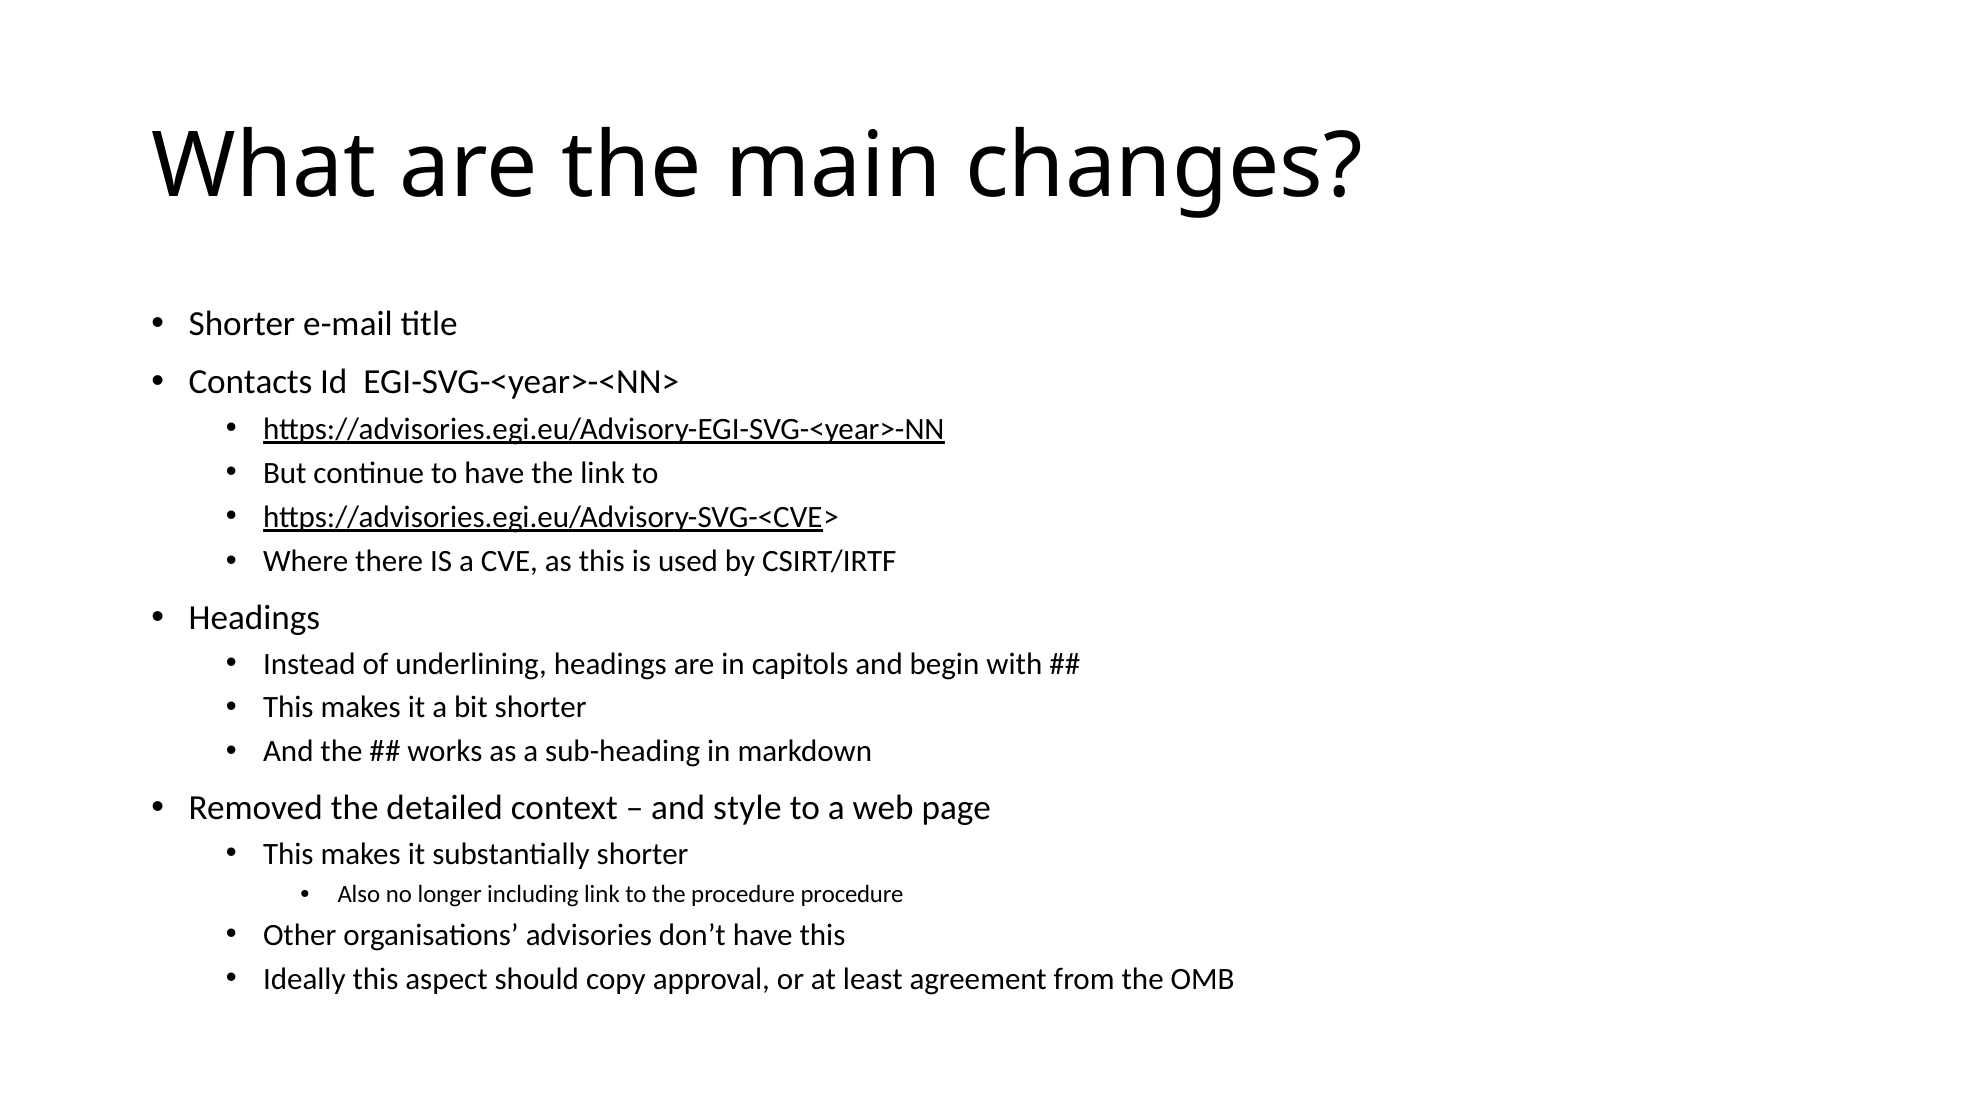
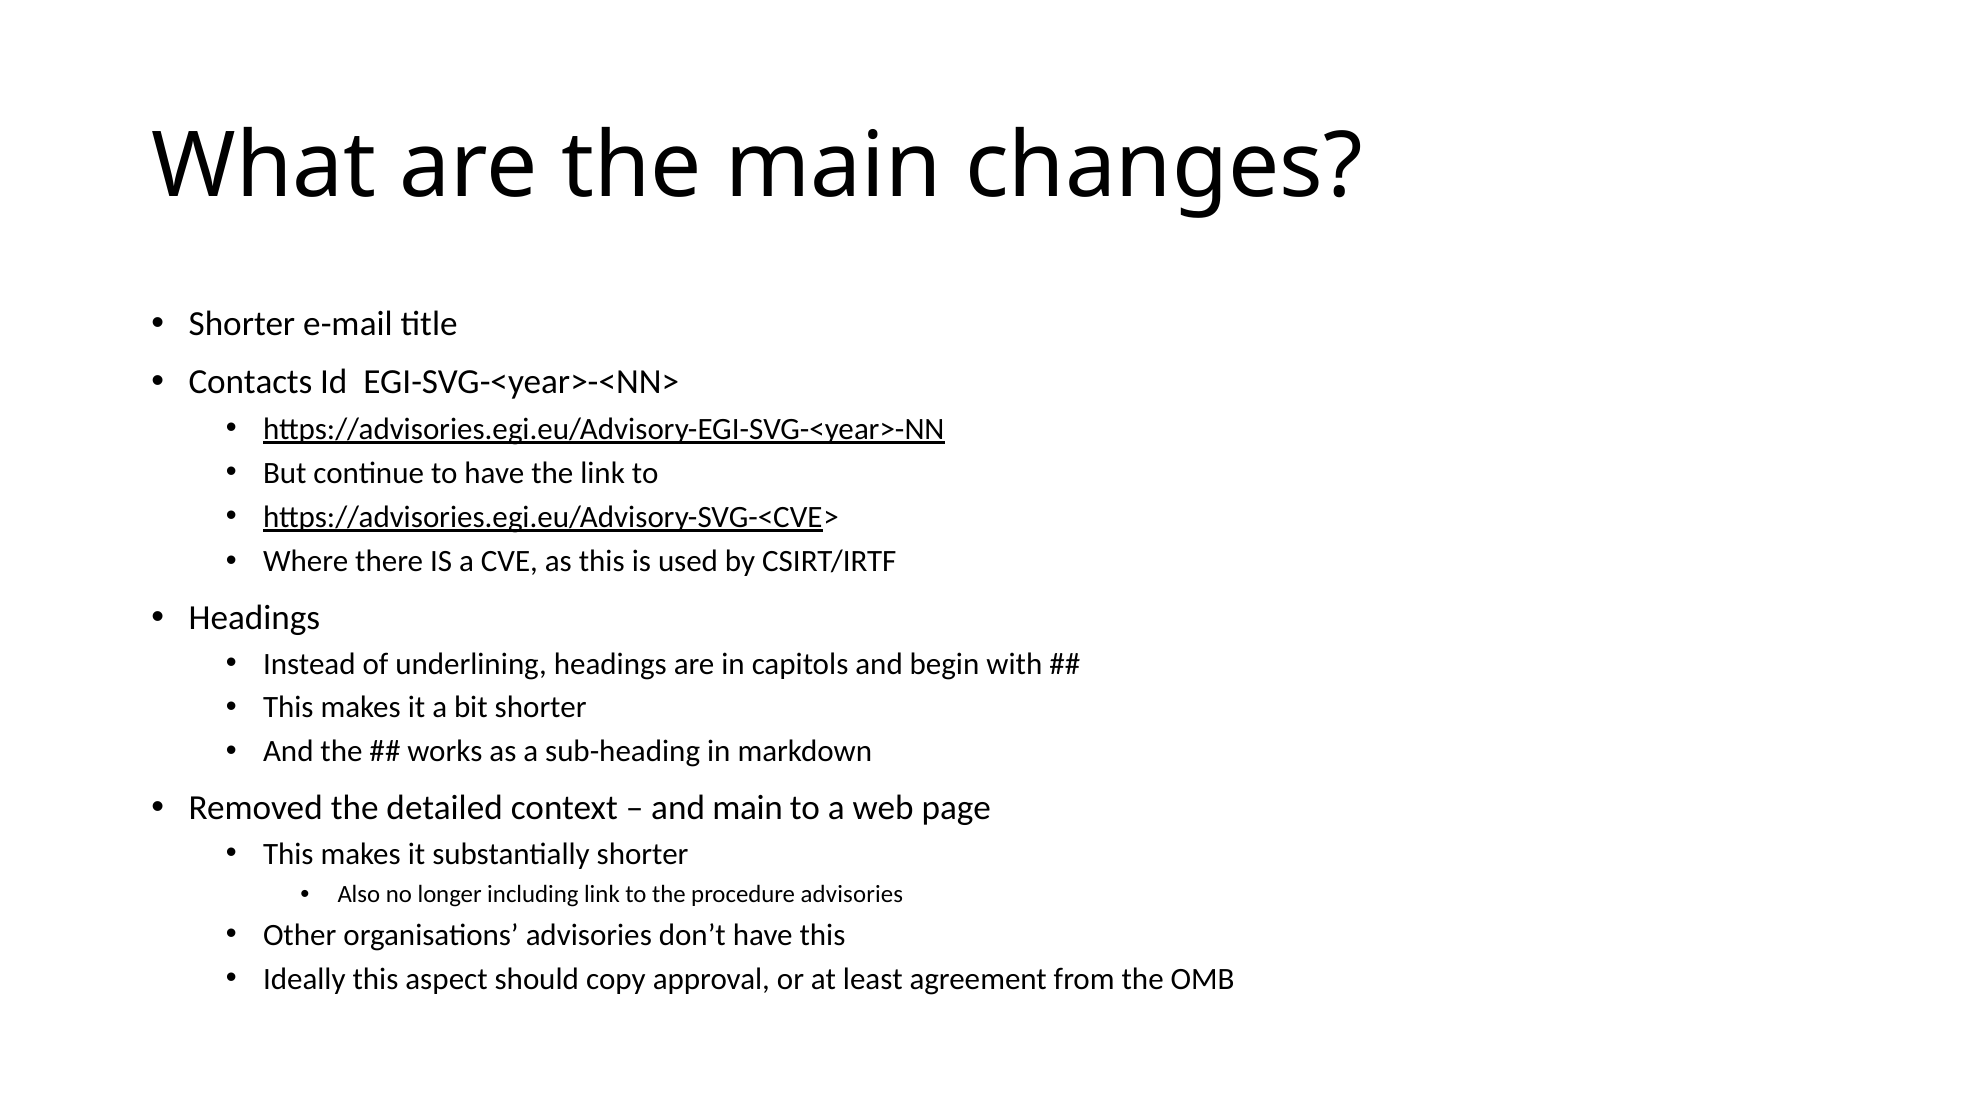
and style: style -> main (748, 808)
procedure procedure: procedure -> advisories (852, 895)
